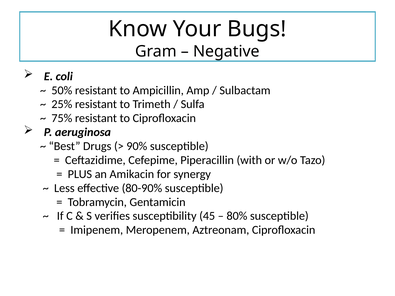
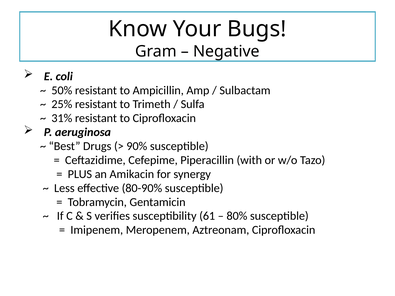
75%: 75% -> 31% (62, 118)
45: 45 -> 61 (207, 216)
